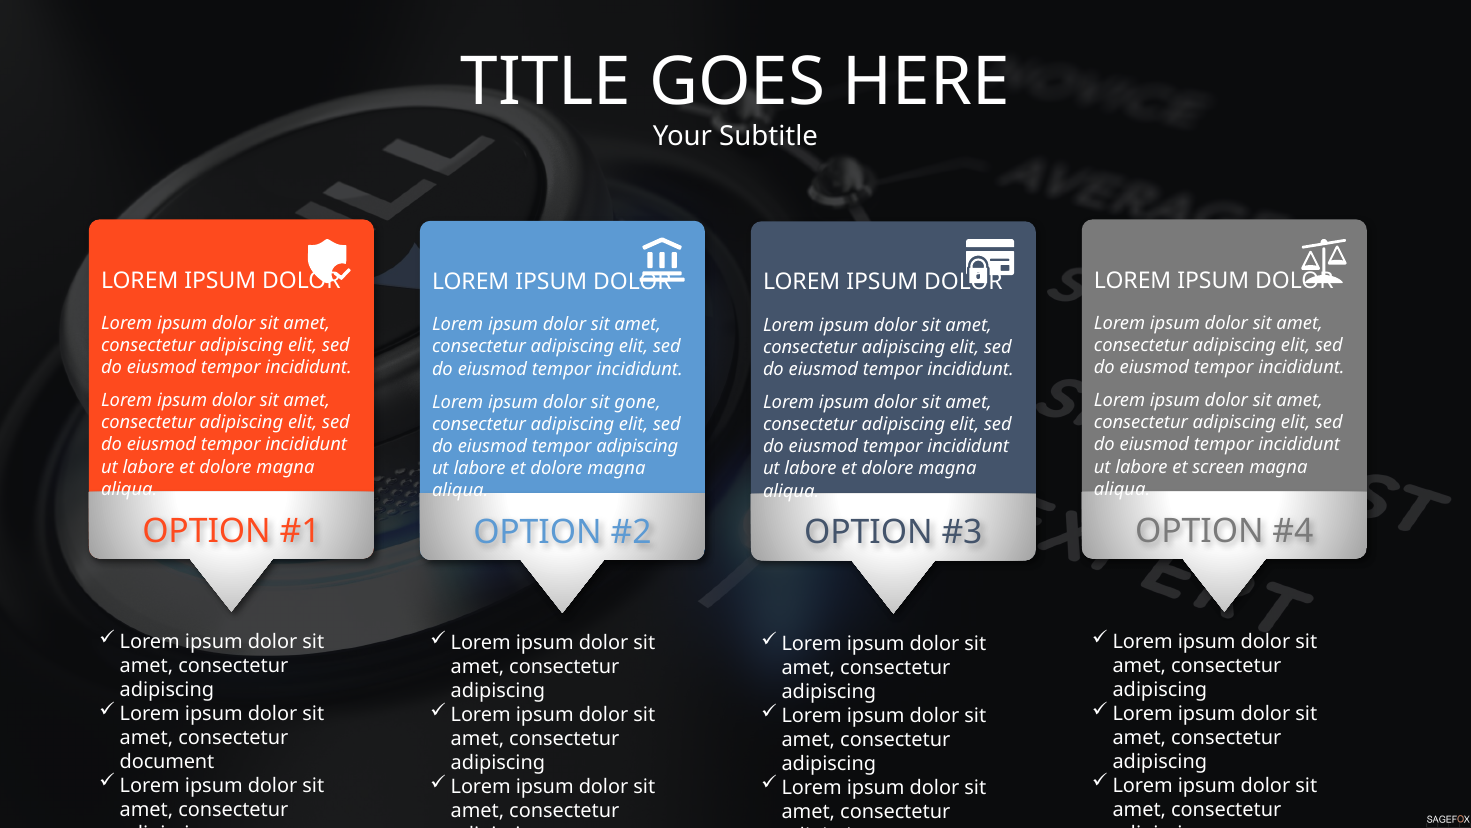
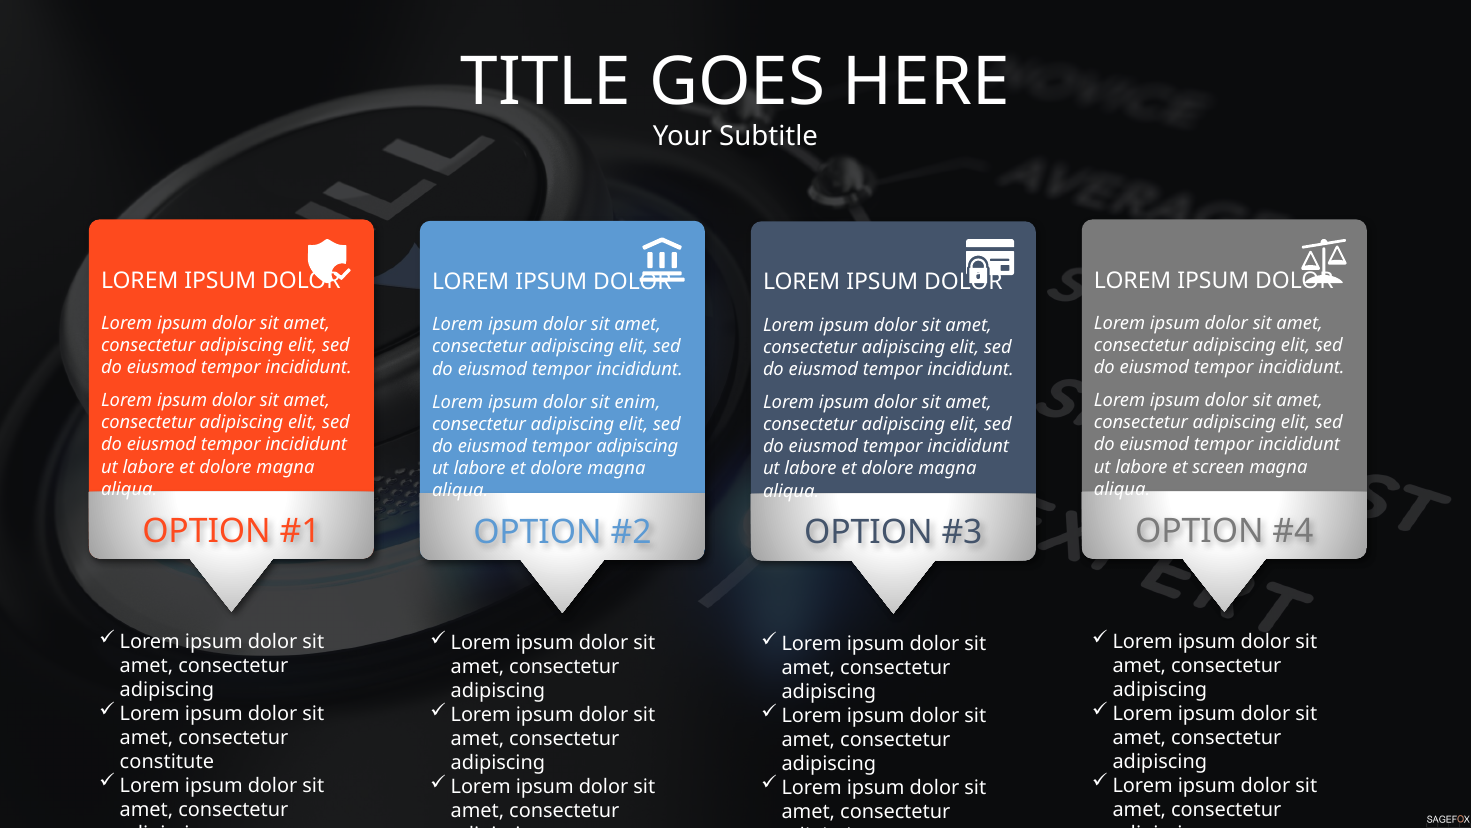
gone: gone -> enim (638, 402)
document: document -> constitute (167, 761)
